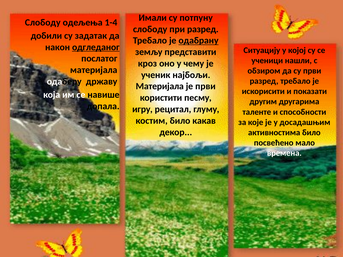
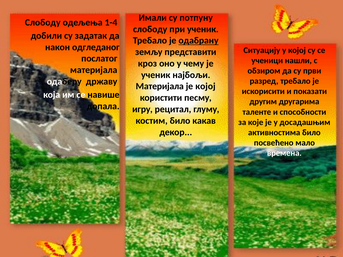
при разред: разред -> ученик (203, 29)
одгледаног underline: present -> none (96, 47)
је први: први -> којој (205, 86)
